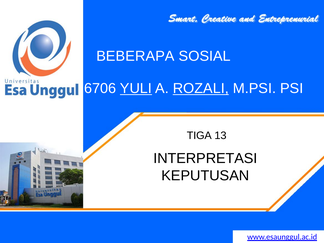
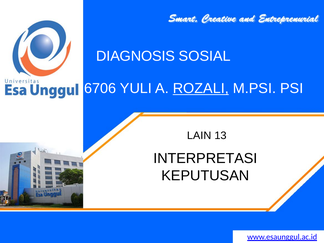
BEBERAPA: BEBERAPA -> DIAGNOSIS (136, 56)
YULI underline: present -> none (136, 88)
TIGA: TIGA -> LAIN (199, 135)
